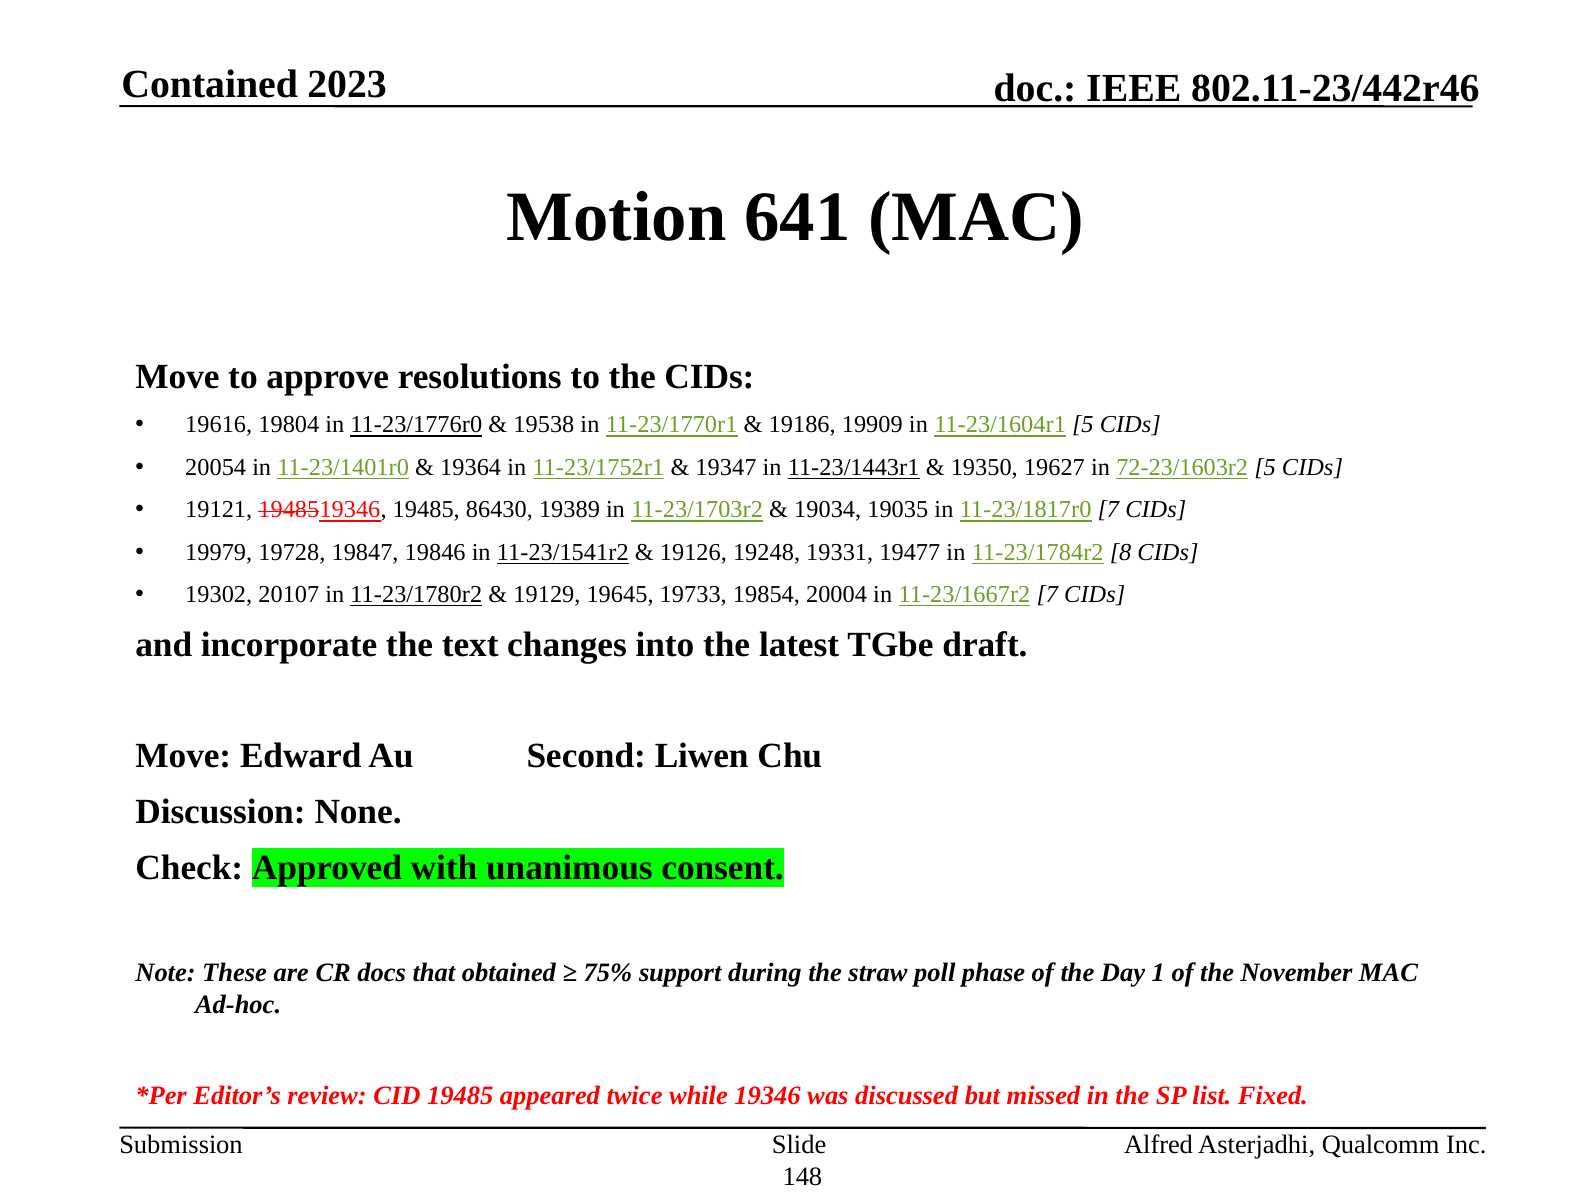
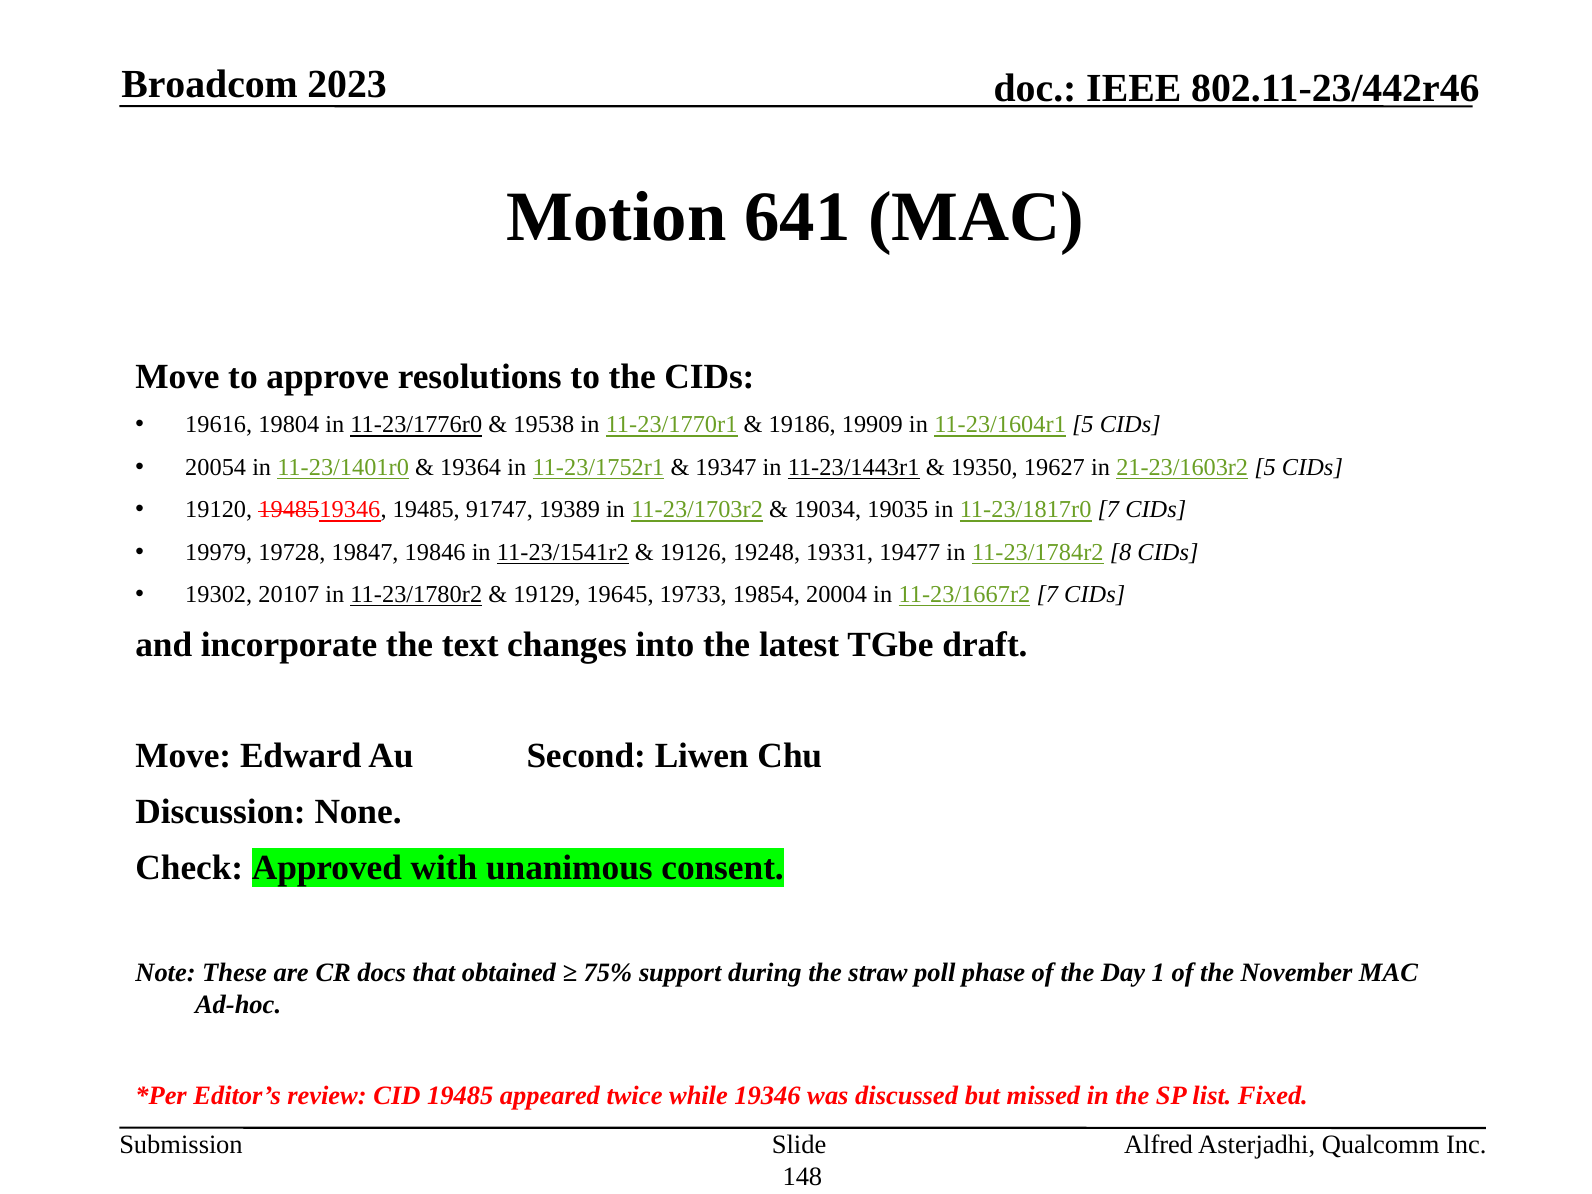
Contained: Contained -> Broadcom (210, 84)
72-23/1603r2: 72-23/1603r2 -> 21-23/1603r2 (1182, 467)
19121: 19121 -> 19120 (219, 510)
86430: 86430 -> 91747 (499, 510)
